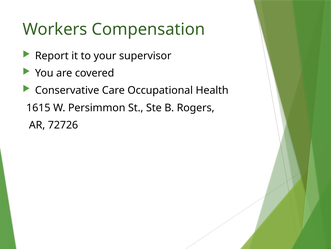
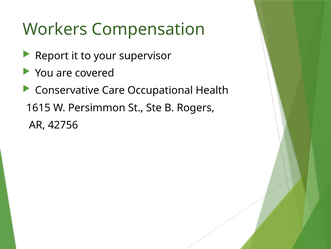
72726: 72726 -> 42756 (63, 125)
